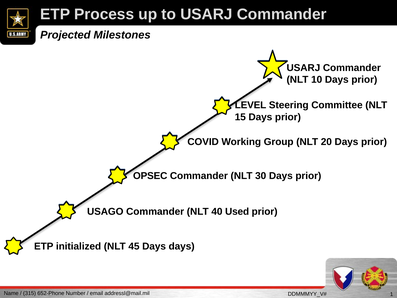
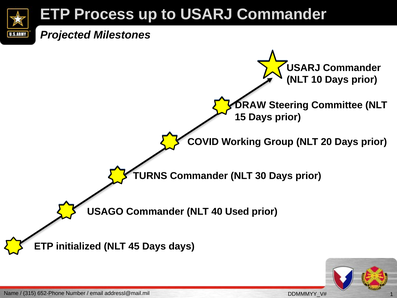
LEVEL: LEVEL -> DRAW (250, 105)
OPSEC: OPSEC -> TURNS (150, 176)
